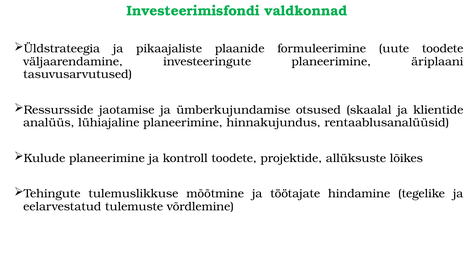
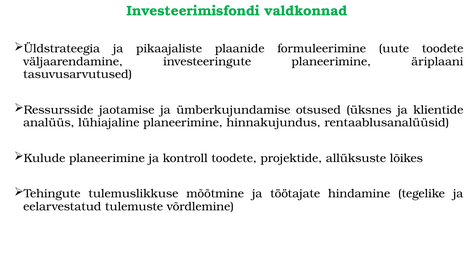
skaalal: skaalal -> üksnes (369, 110)
